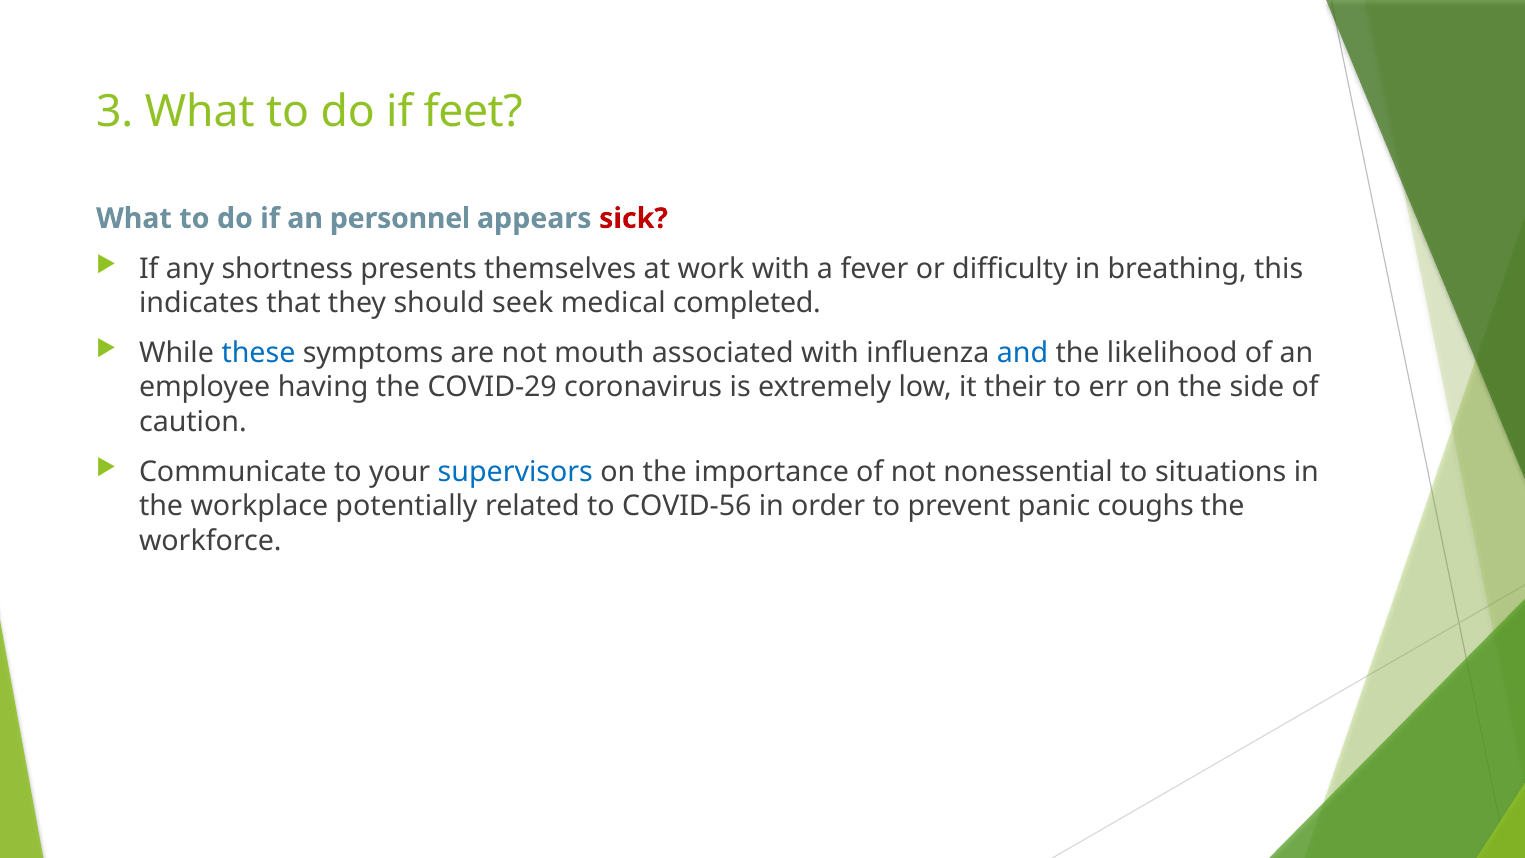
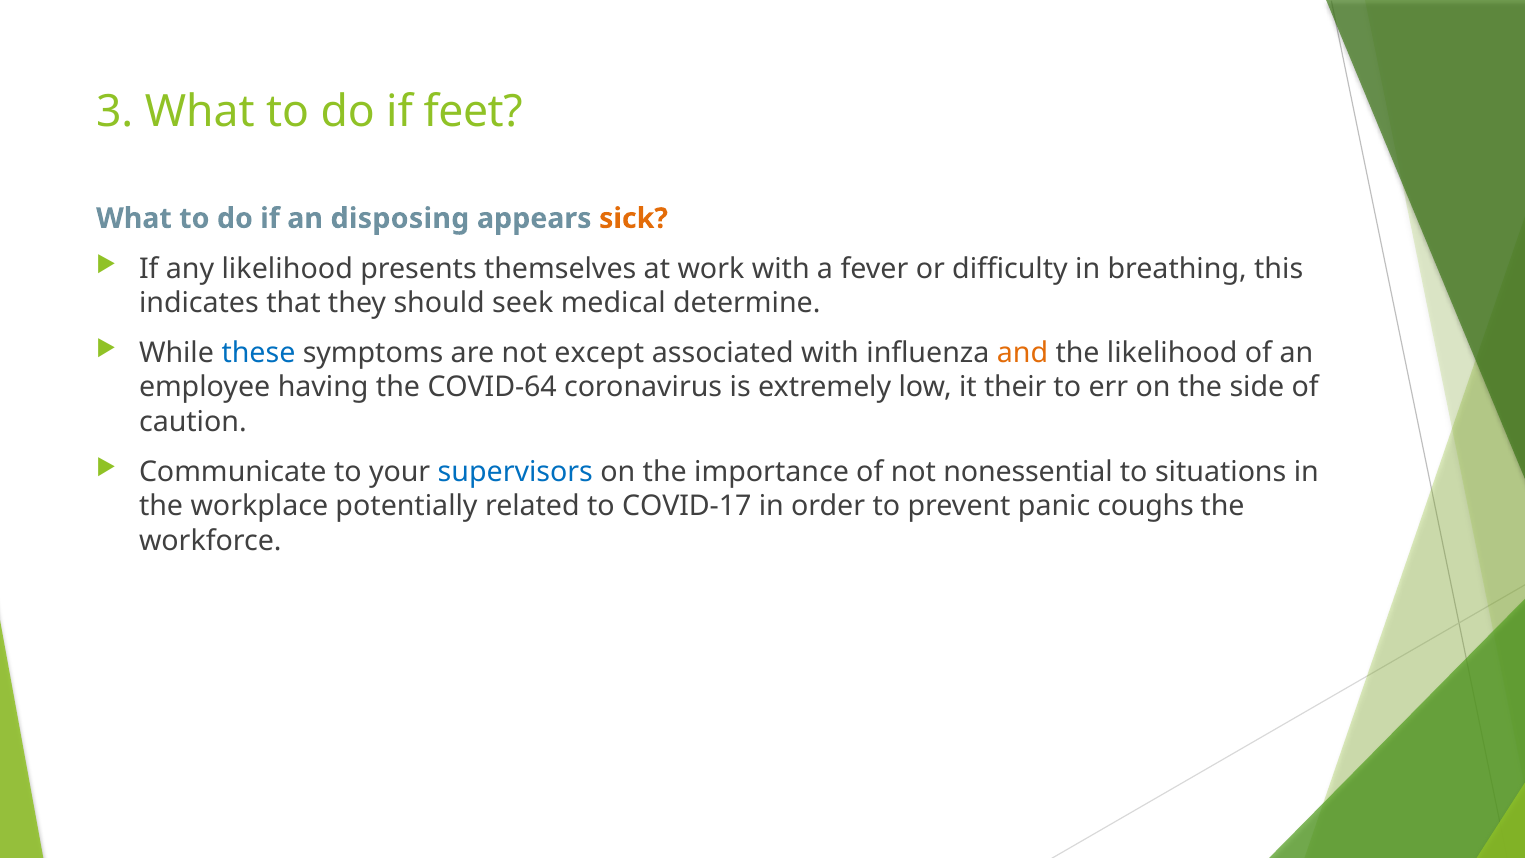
personnel: personnel -> disposing (400, 218)
sick colour: red -> orange (634, 218)
any shortness: shortness -> likelihood (287, 269)
completed: completed -> determine (747, 303)
mouth: mouth -> except (599, 353)
and colour: blue -> orange (1023, 353)
COVID-29: COVID-29 -> COVID-64 (492, 387)
COVID-56: COVID-56 -> COVID-17 (687, 506)
